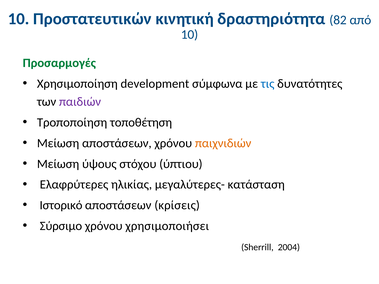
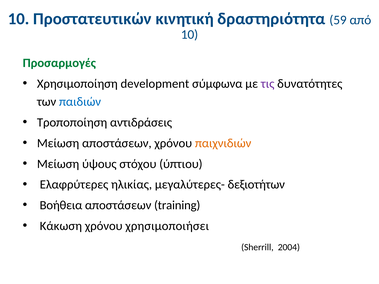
82: 82 -> 59 (338, 20)
τις colour: blue -> purple (268, 84)
παιδιών colour: purple -> blue (80, 102)
τοποθέτηση: τοποθέτηση -> αντιδράσεις (141, 123)
κατάσταση: κατάσταση -> δεξιοτήτων (256, 185)
Ιστορικό: Ιστορικό -> Βοήθεια (61, 205)
κρίσεις: κρίσεις -> training (177, 205)
Σύρσιμο: Σύρσιμο -> Κάκωση (61, 226)
